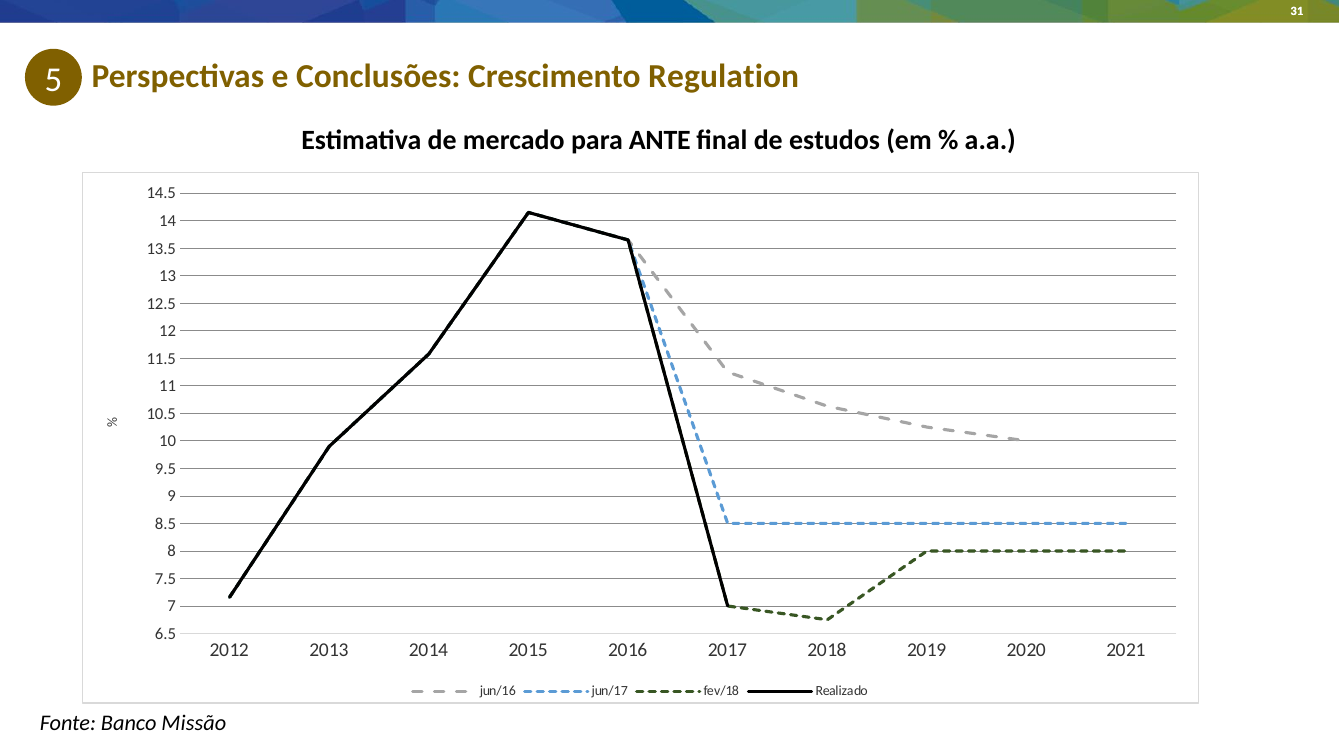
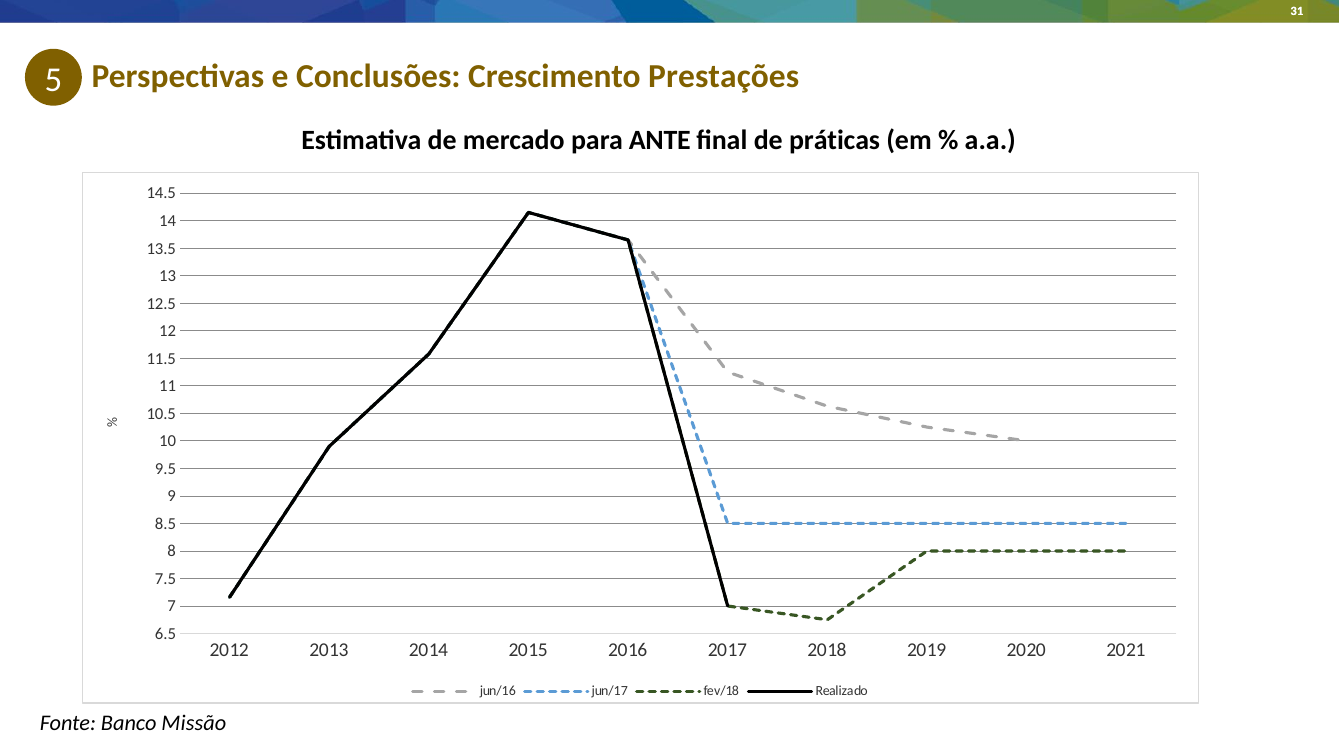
Regulation: Regulation -> Prestações (724, 76)
estudos: estudos -> práticas (835, 140)
